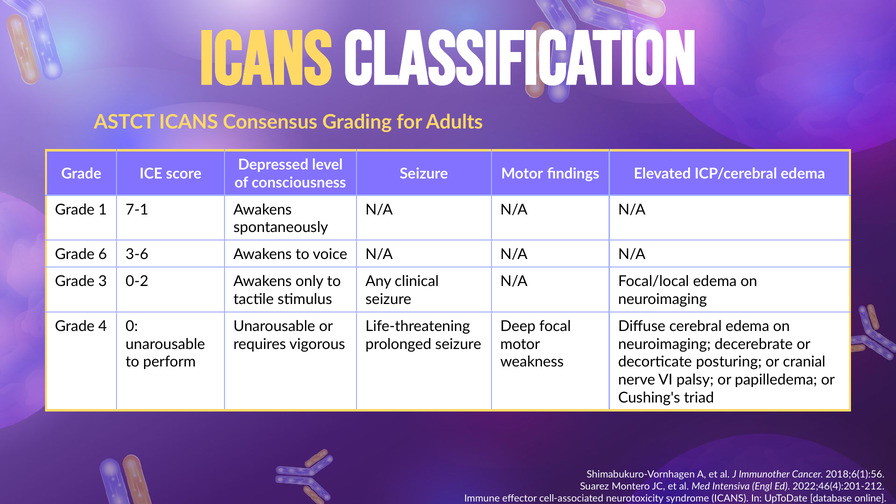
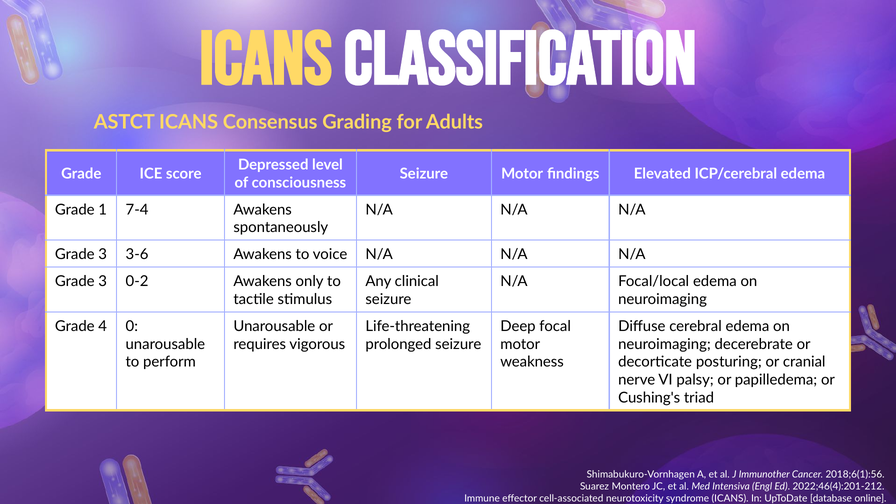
7-1: 7-1 -> 7-4 (137, 210)
6: 6 -> 3 (103, 254)
